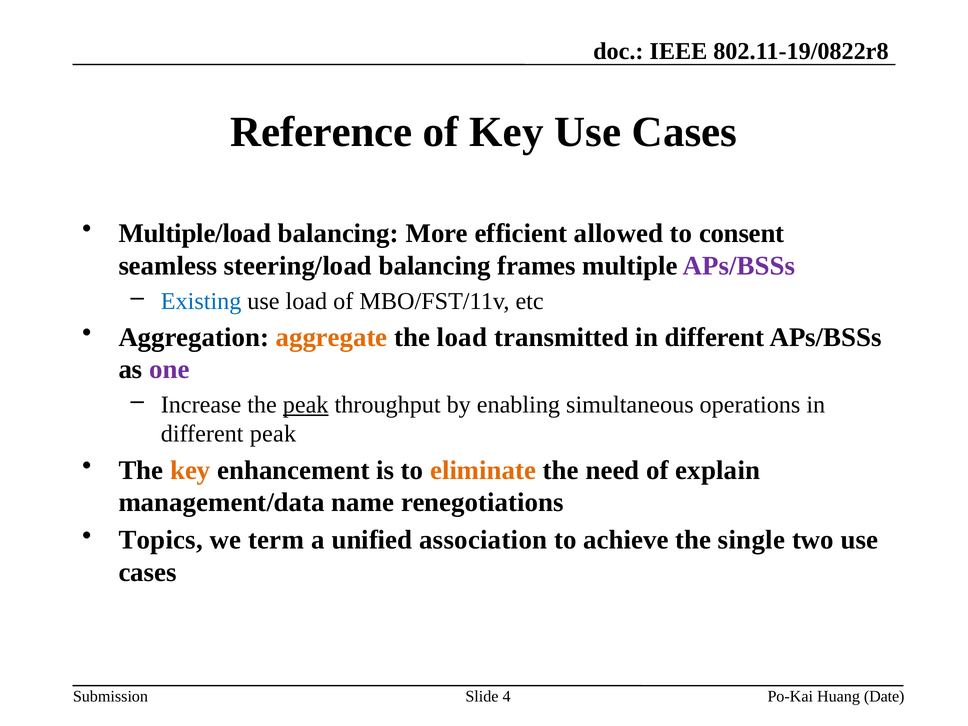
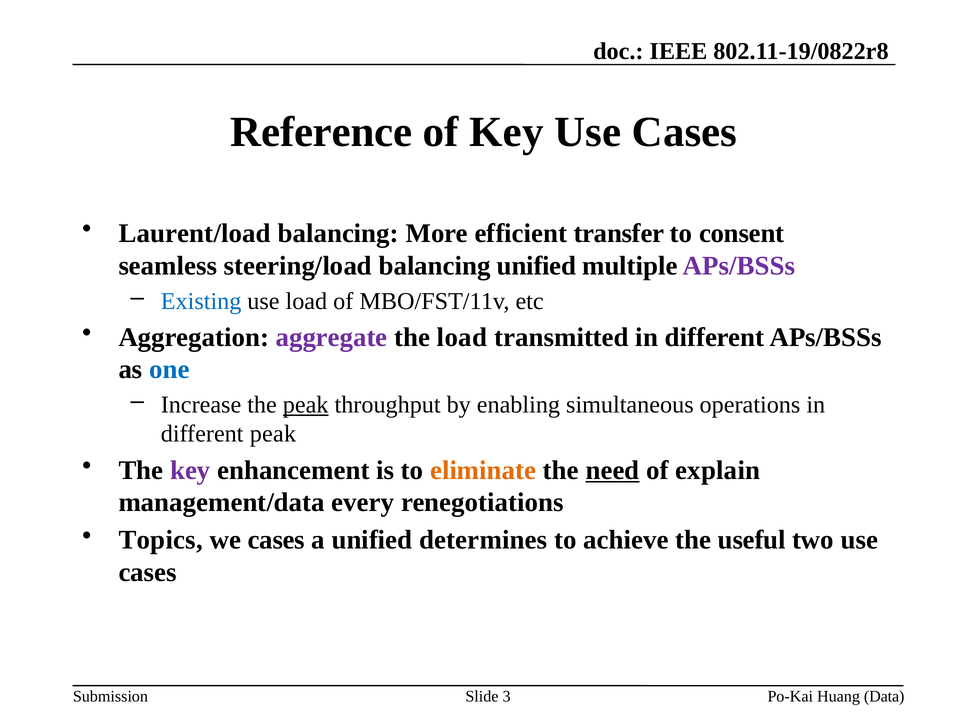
Multiple/load: Multiple/load -> Laurent/load (195, 233)
allowed: allowed -> transfer (619, 233)
balancing frames: frames -> unified (536, 266)
aggregate colour: orange -> purple (332, 337)
one colour: purple -> blue (169, 370)
key colour: orange -> purple (190, 470)
need underline: none -> present (613, 470)
name: name -> every (363, 502)
we term: term -> cases (276, 540)
association: association -> determines (483, 540)
single: single -> useful (752, 540)
4: 4 -> 3 (507, 696)
Date: Date -> Data (884, 696)
